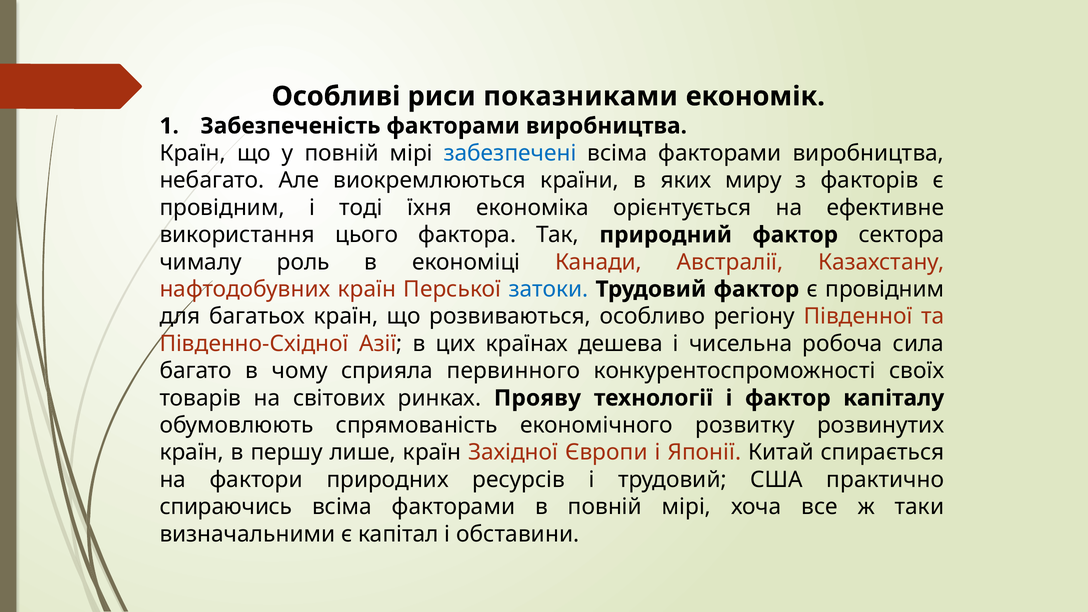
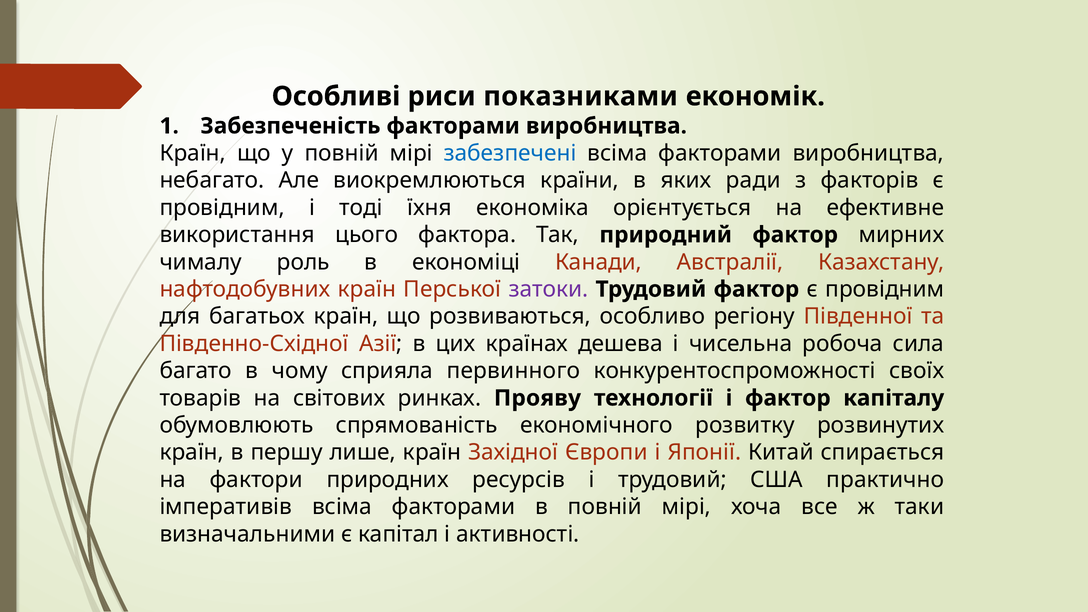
миру: миру -> ради (753, 180)
сектора: сектора -> мирних (901, 235)
затоки colour: blue -> purple (548, 289)
спираючись: спираючись -> імперативів (226, 507)
обставини: обставини -> активності (518, 534)
